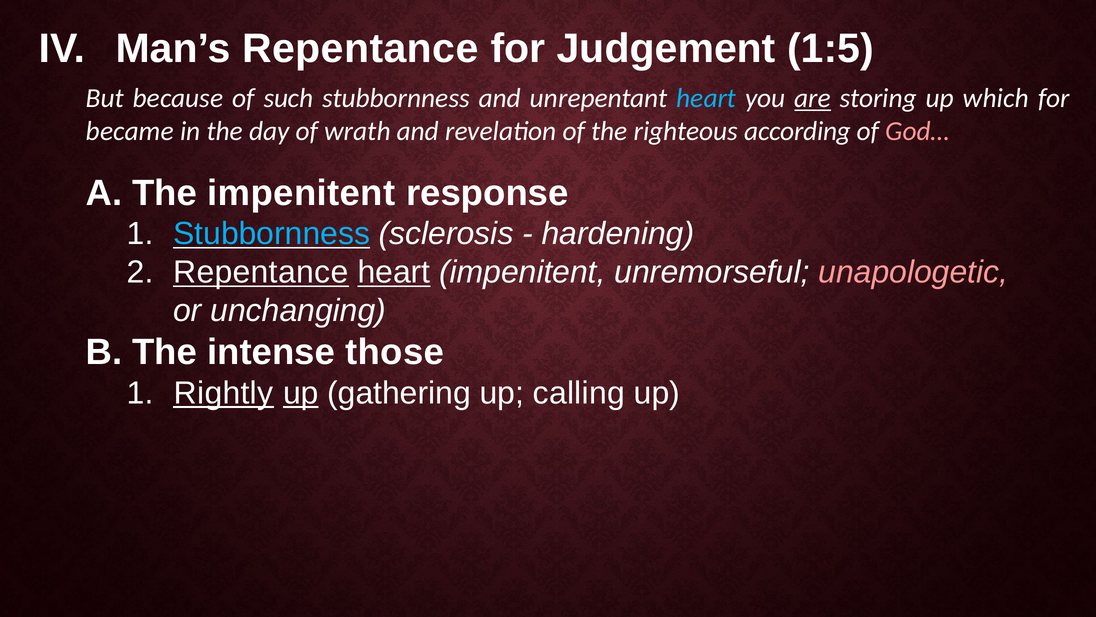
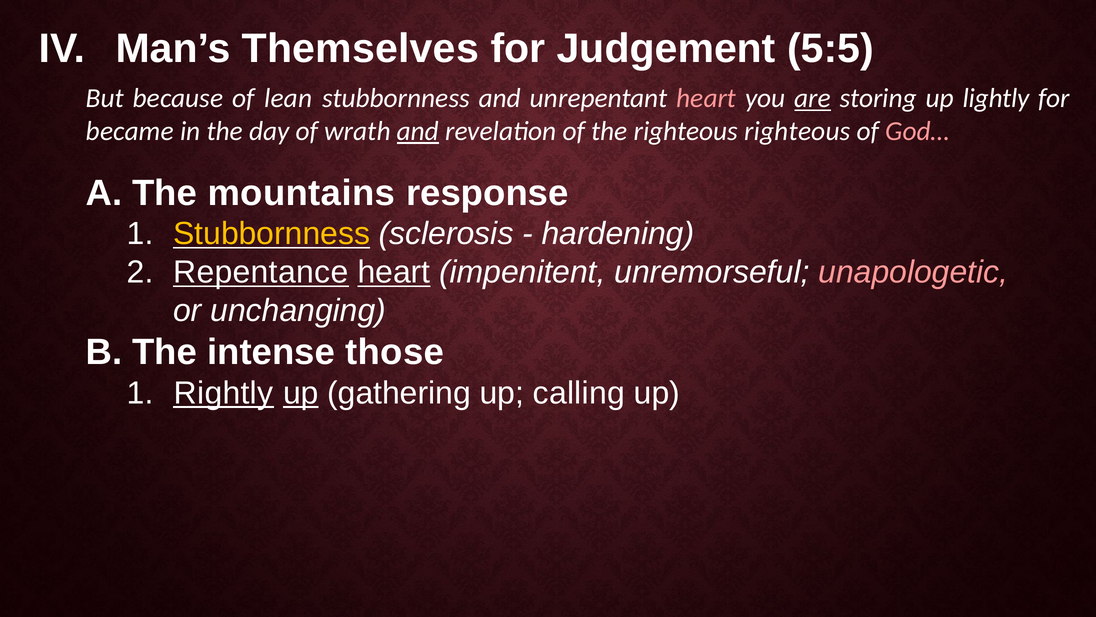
Man’s Repentance: Repentance -> Themselves (360, 49)
1:5: 1:5 -> 5:5 (830, 49)
such: such -> lean (288, 98)
heart colour: light blue -> pink (706, 98)
which: which -> lightly (996, 98)
and underline: none -> present (418, 131)
righteous according: according -> righteous (797, 131)
The impenitent: impenitent -> mountains (301, 193)
Stubbornness colour: light blue -> yellow (272, 234)
